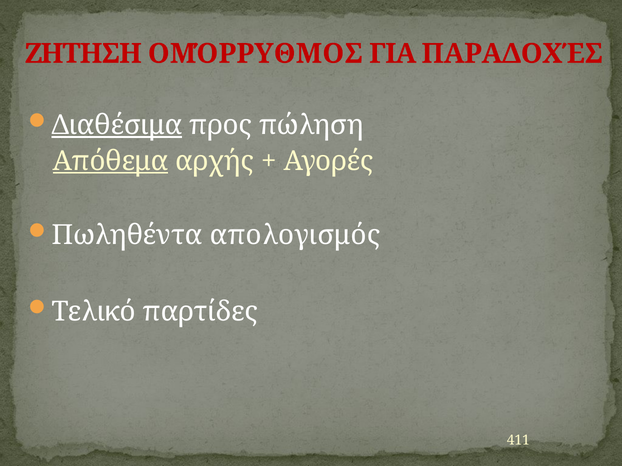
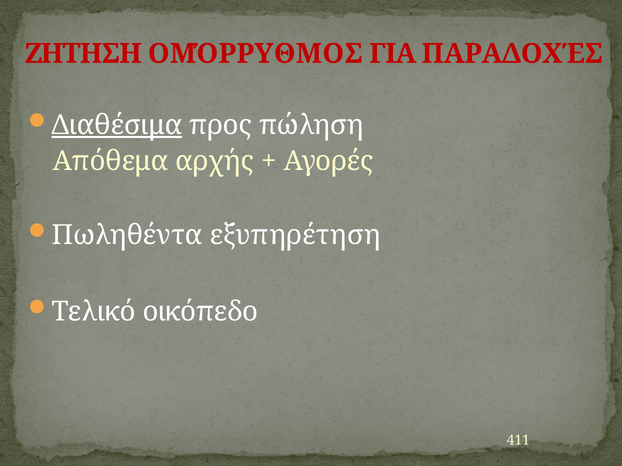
Απόθεμα underline: present -> none (111, 161)
απολογισμός: απολογισμός -> εξυπηρέτηση (295, 235)
παρτίδες: παρτίδες -> οικόπεδο (201, 312)
